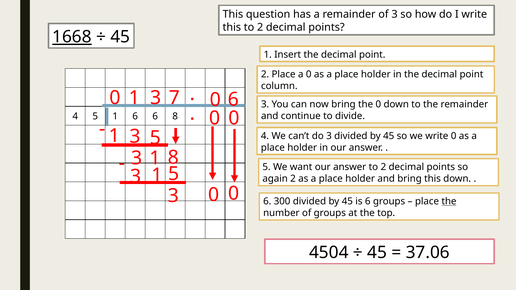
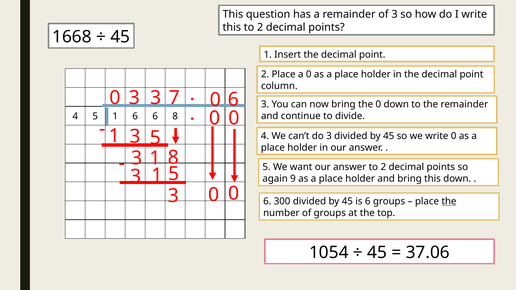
1668 underline: present -> none (72, 37)
0 1: 1 -> 3 (134, 98)
again 2: 2 -> 9 (293, 179)
4504: 4504 -> 1054 (329, 253)
